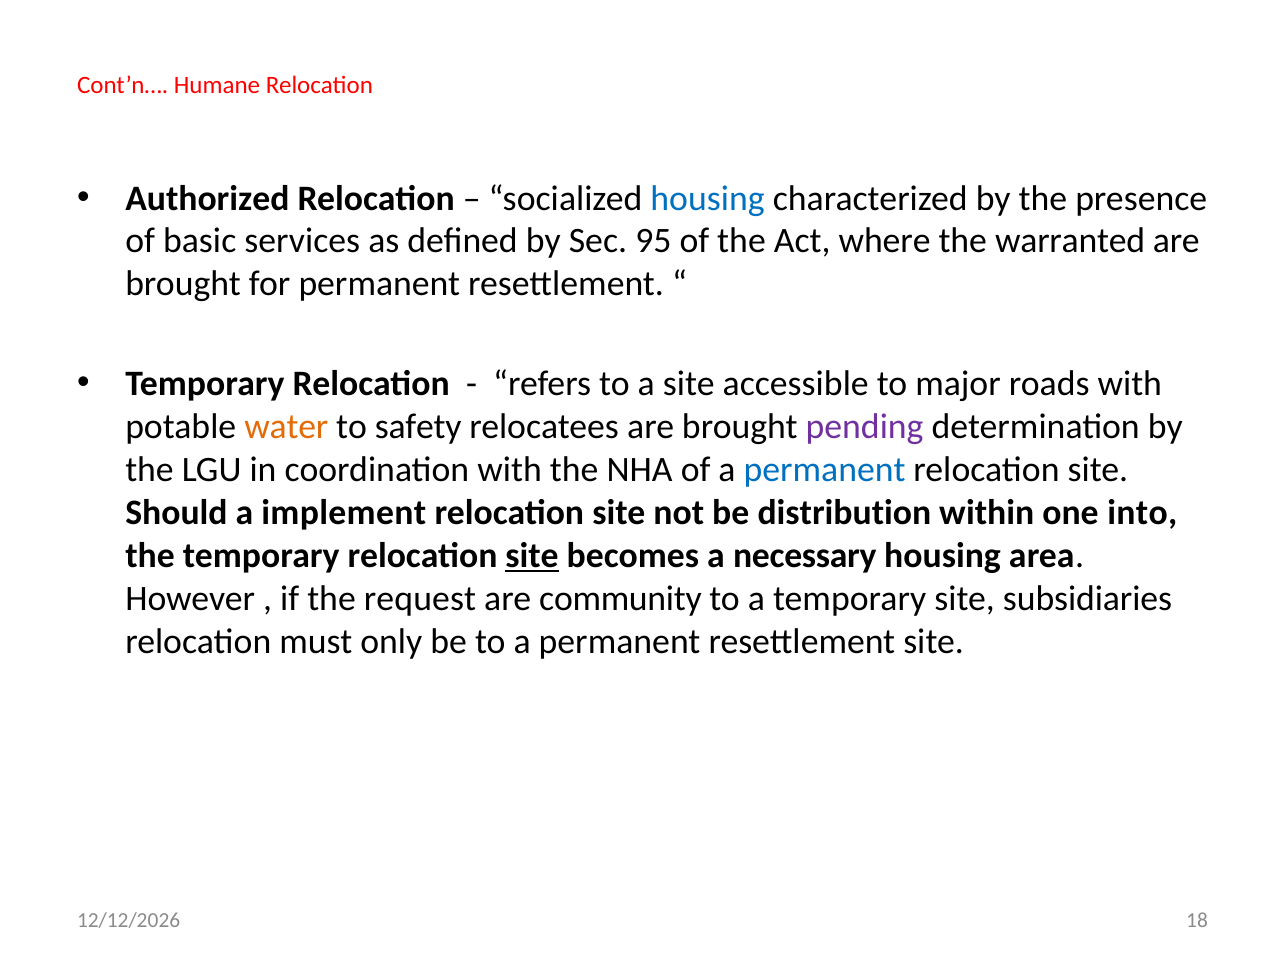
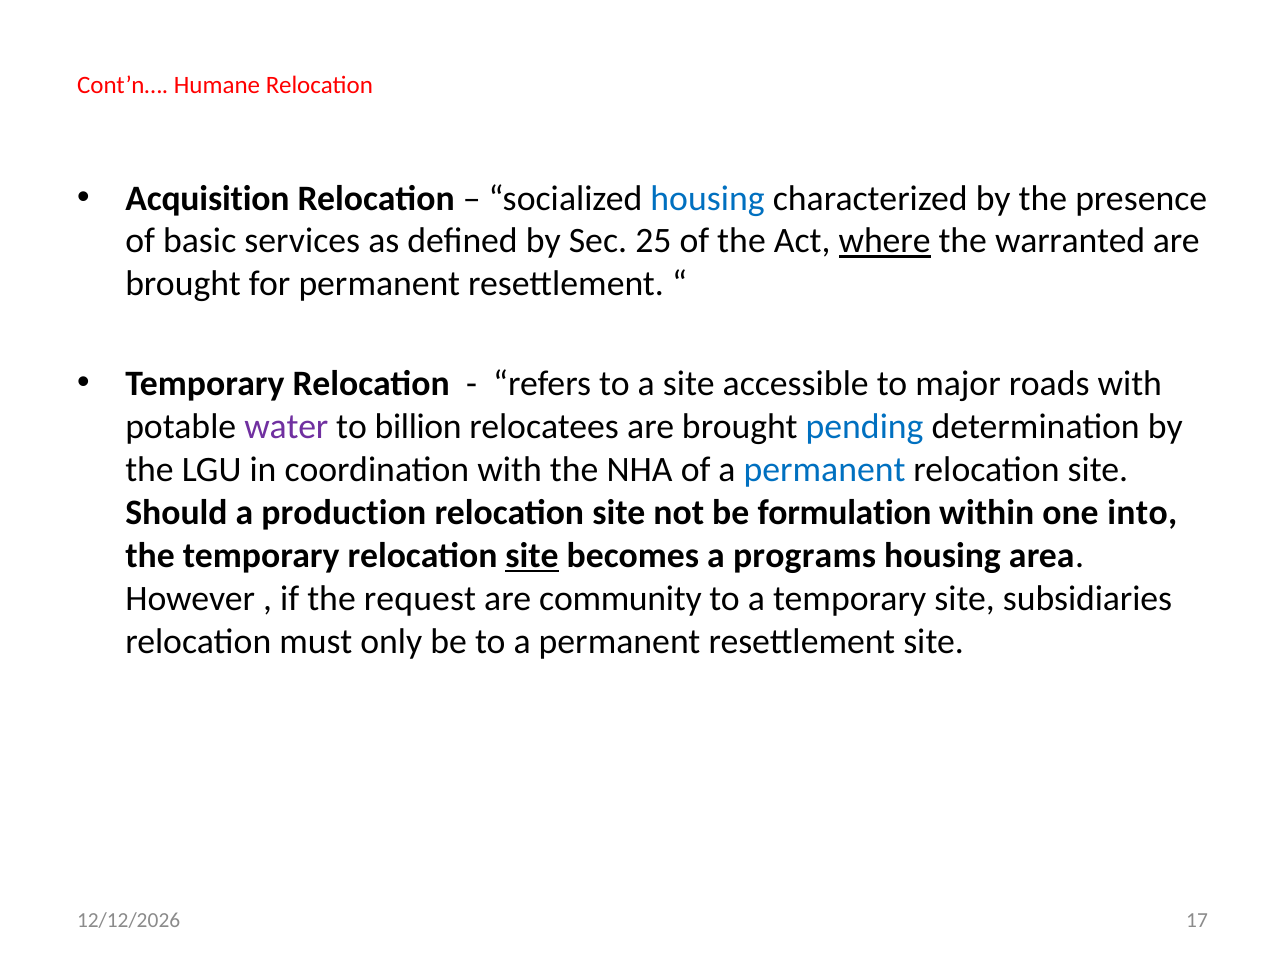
Authorized: Authorized -> Acquisition (207, 198)
95: 95 -> 25 (653, 241)
where underline: none -> present (885, 241)
water colour: orange -> purple (286, 427)
safety: safety -> billion (418, 427)
pending colour: purple -> blue (865, 427)
implement: implement -> production (344, 513)
distribution: distribution -> formulation (845, 513)
necessary: necessary -> programs (805, 556)
18: 18 -> 17 (1197, 920)
